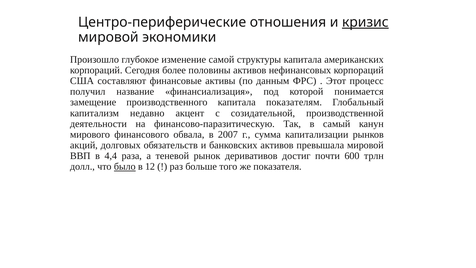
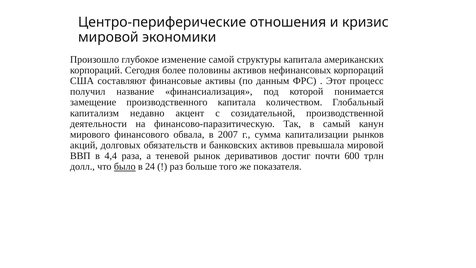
кризис underline: present -> none (365, 22)
показателям: показателям -> количеством (294, 102)
12: 12 -> 24 (150, 167)
